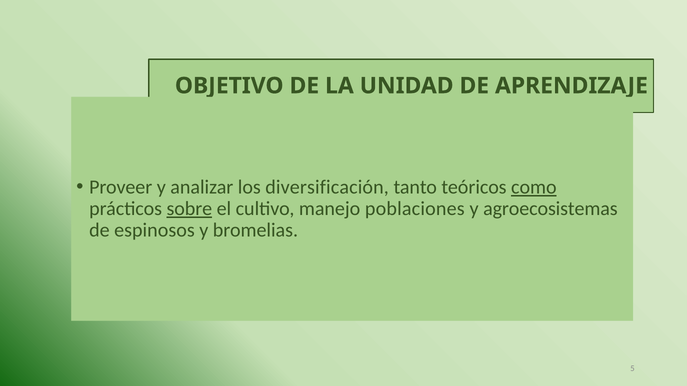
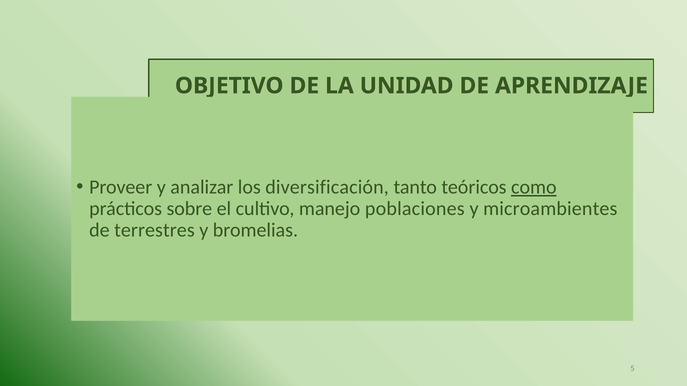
sobre underline: present -> none (189, 209)
agroecosistemas: agroecosistemas -> microambientes (550, 209)
espinosos: espinosos -> terrestres (154, 231)
